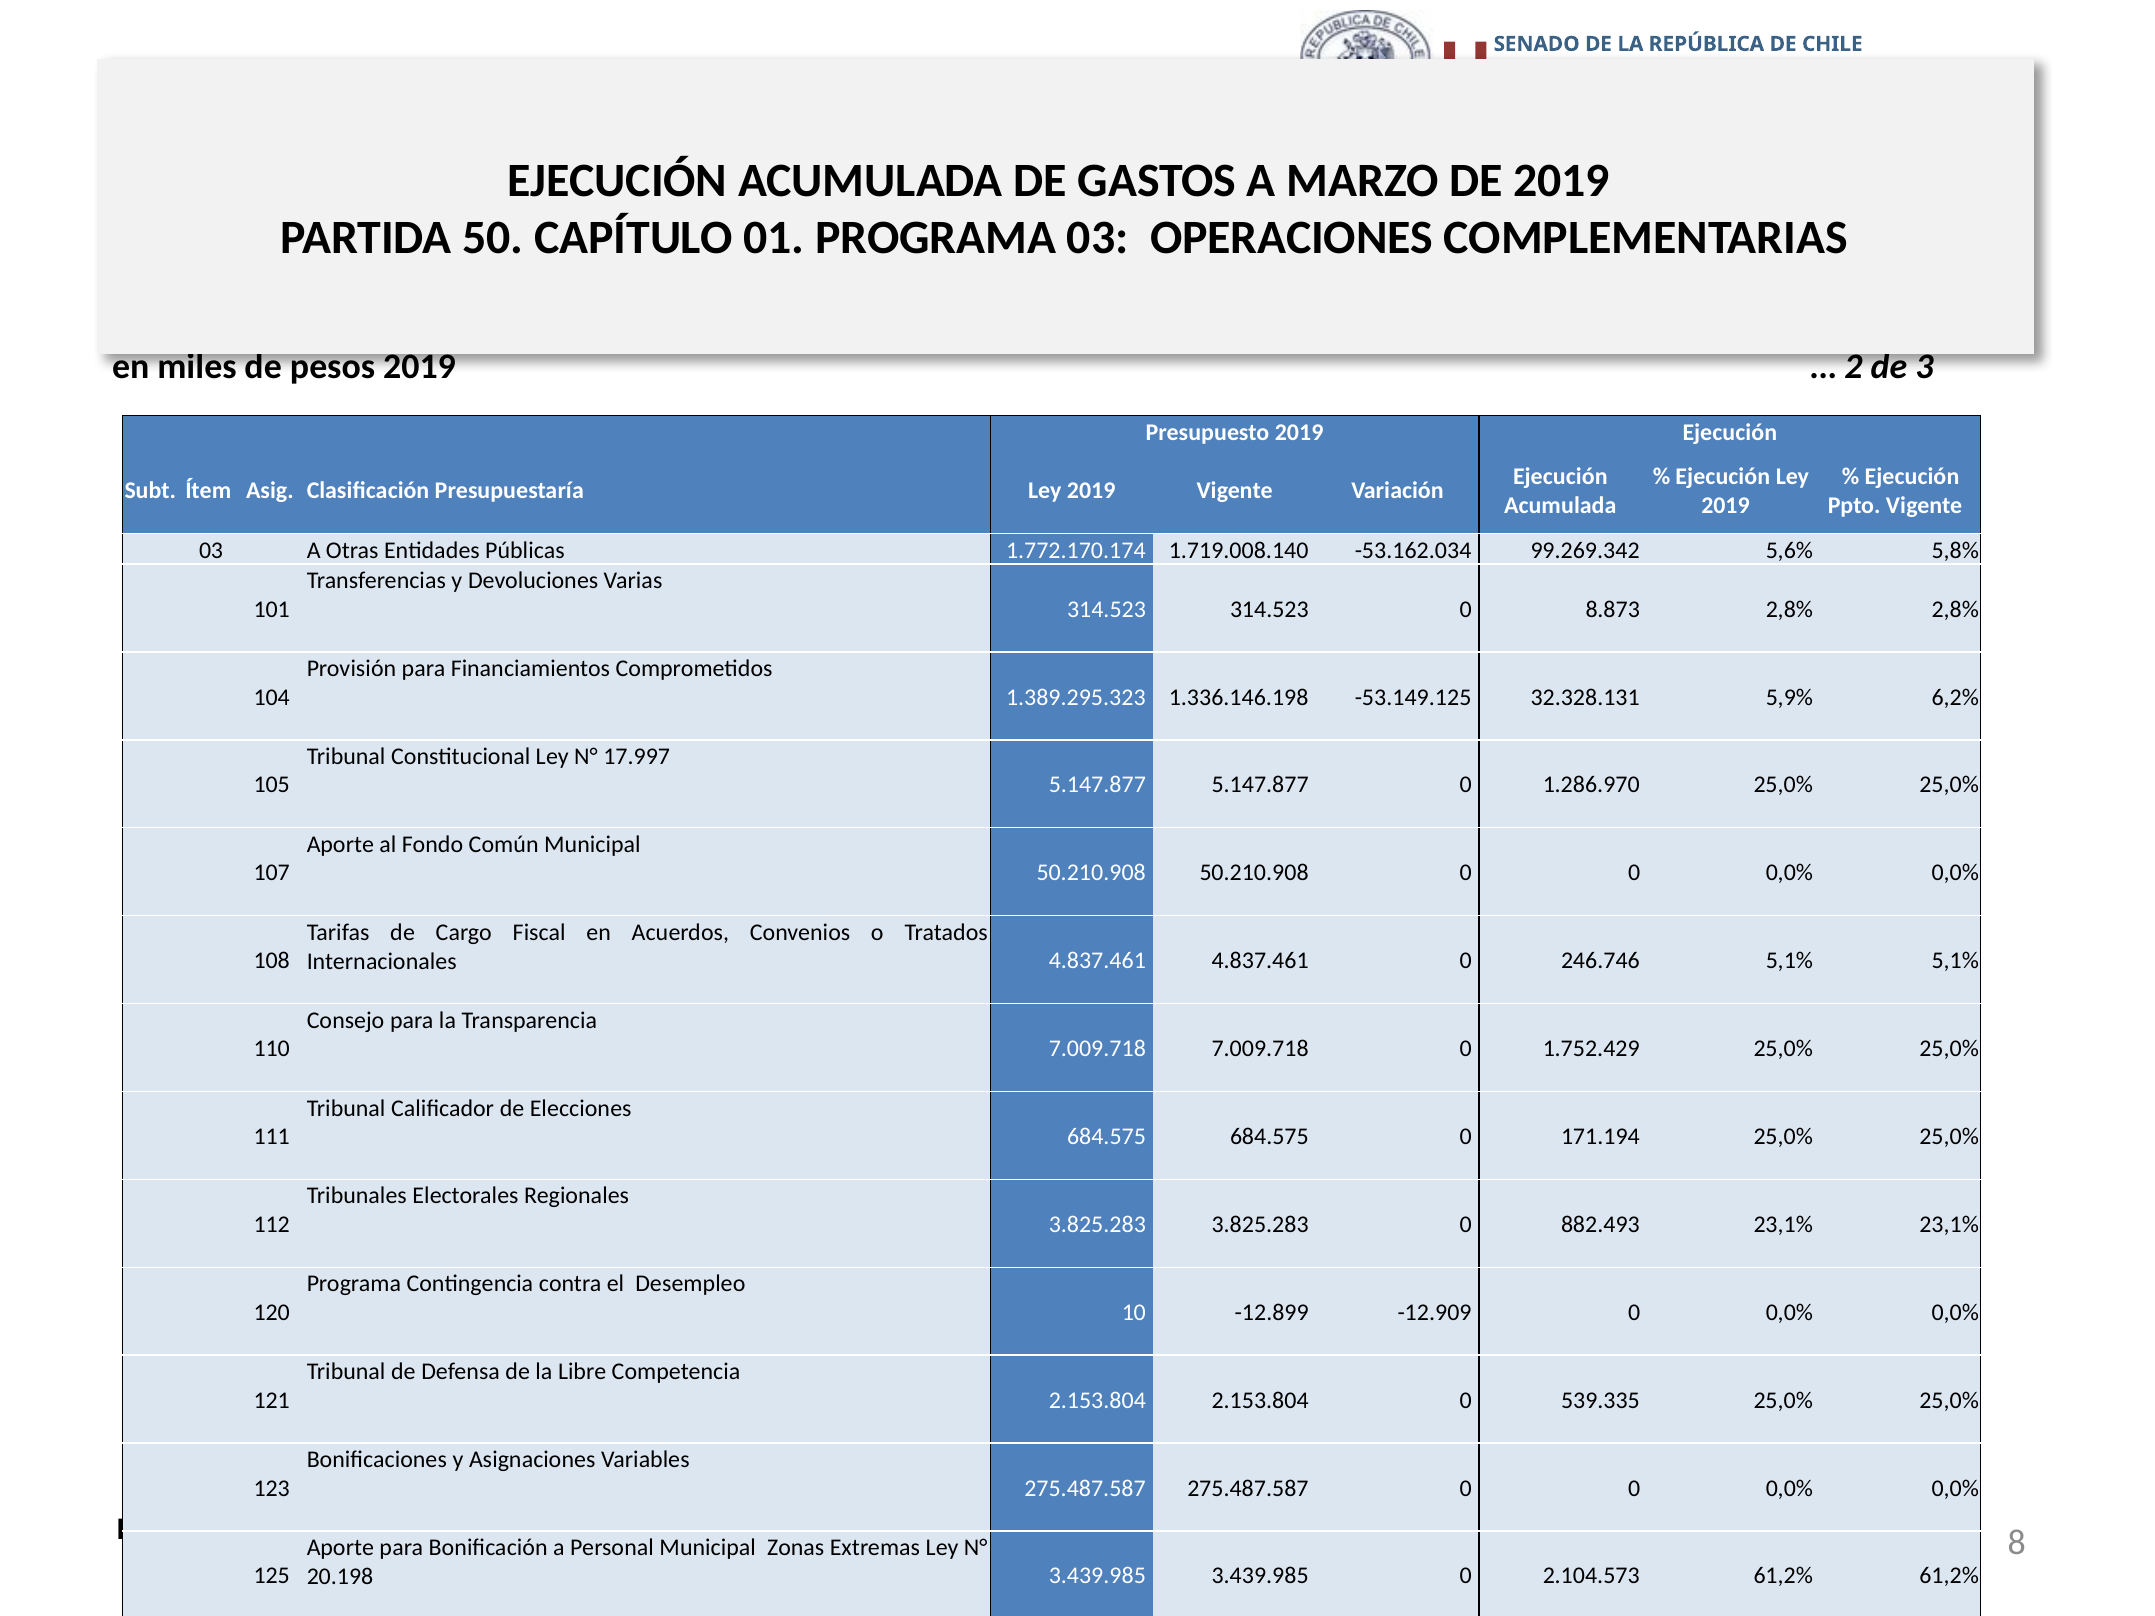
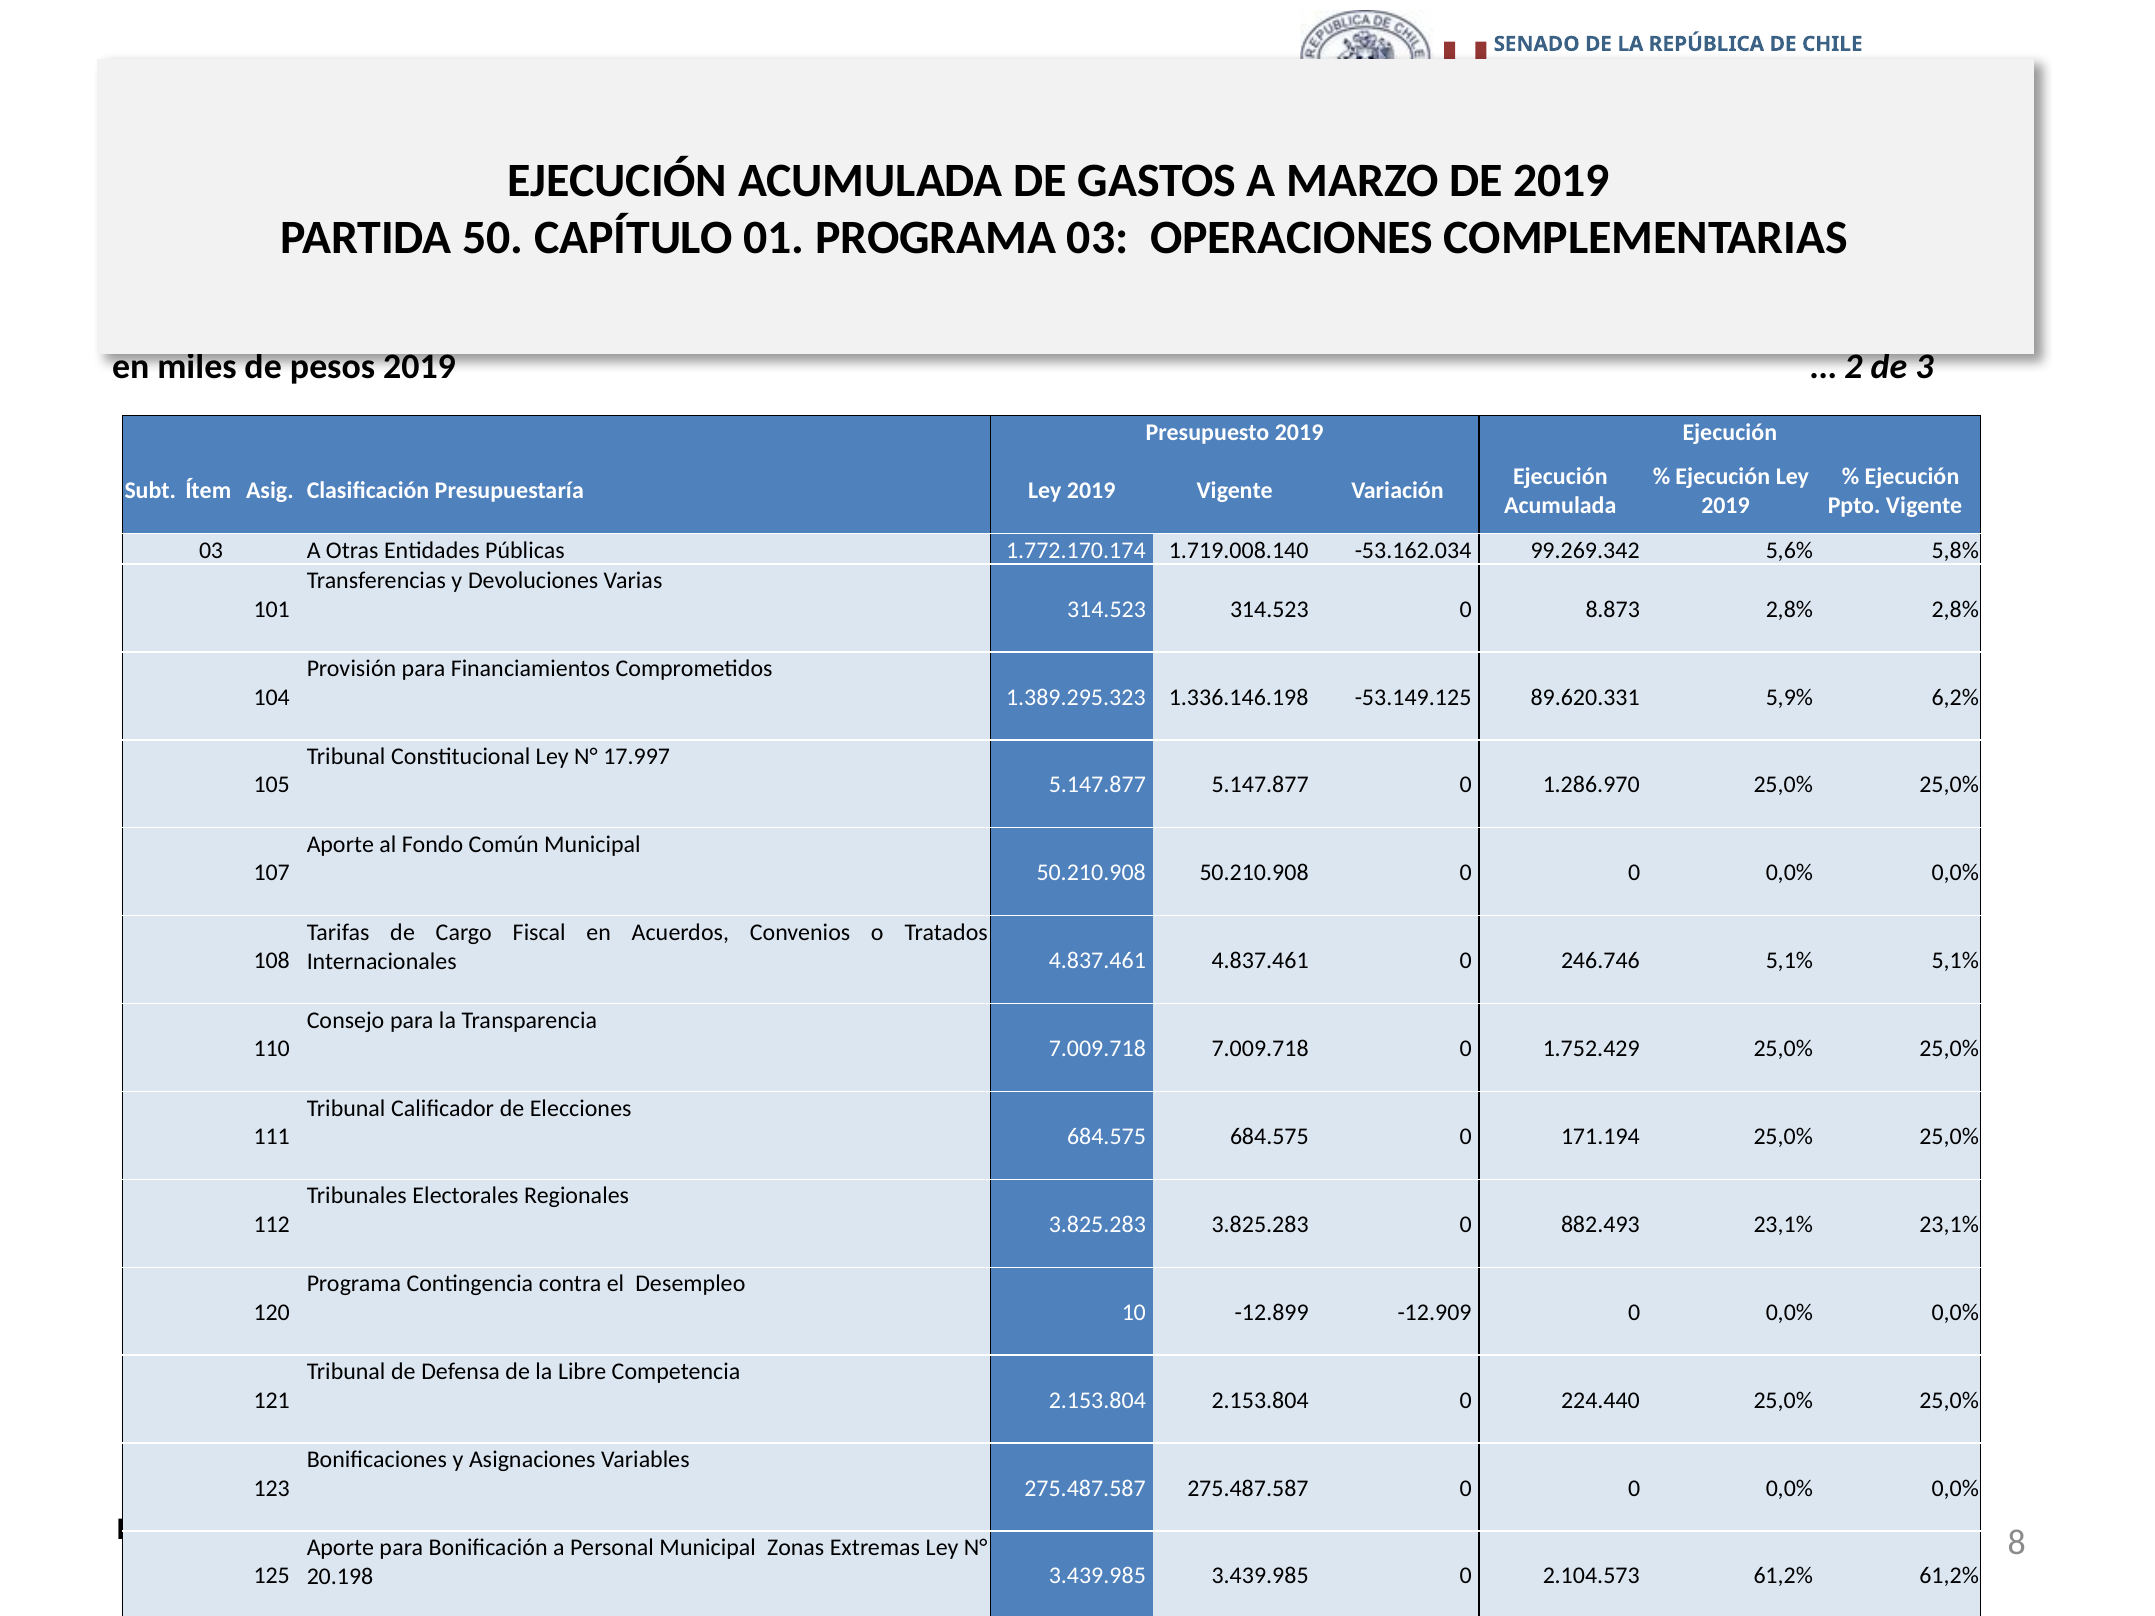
32.328.131: 32.328.131 -> 89.620.331 (1585, 697)
539.335: 539.335 -> 224.440 (1600, 1400)
